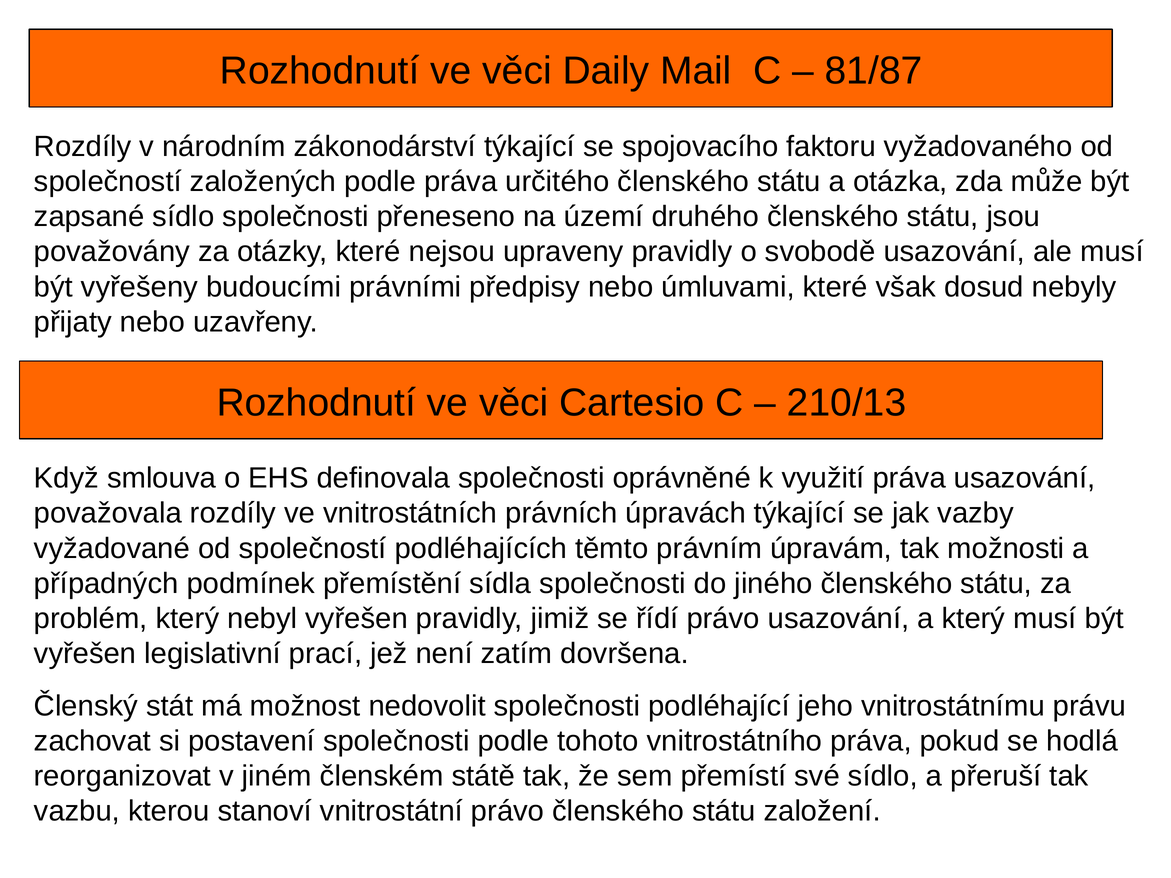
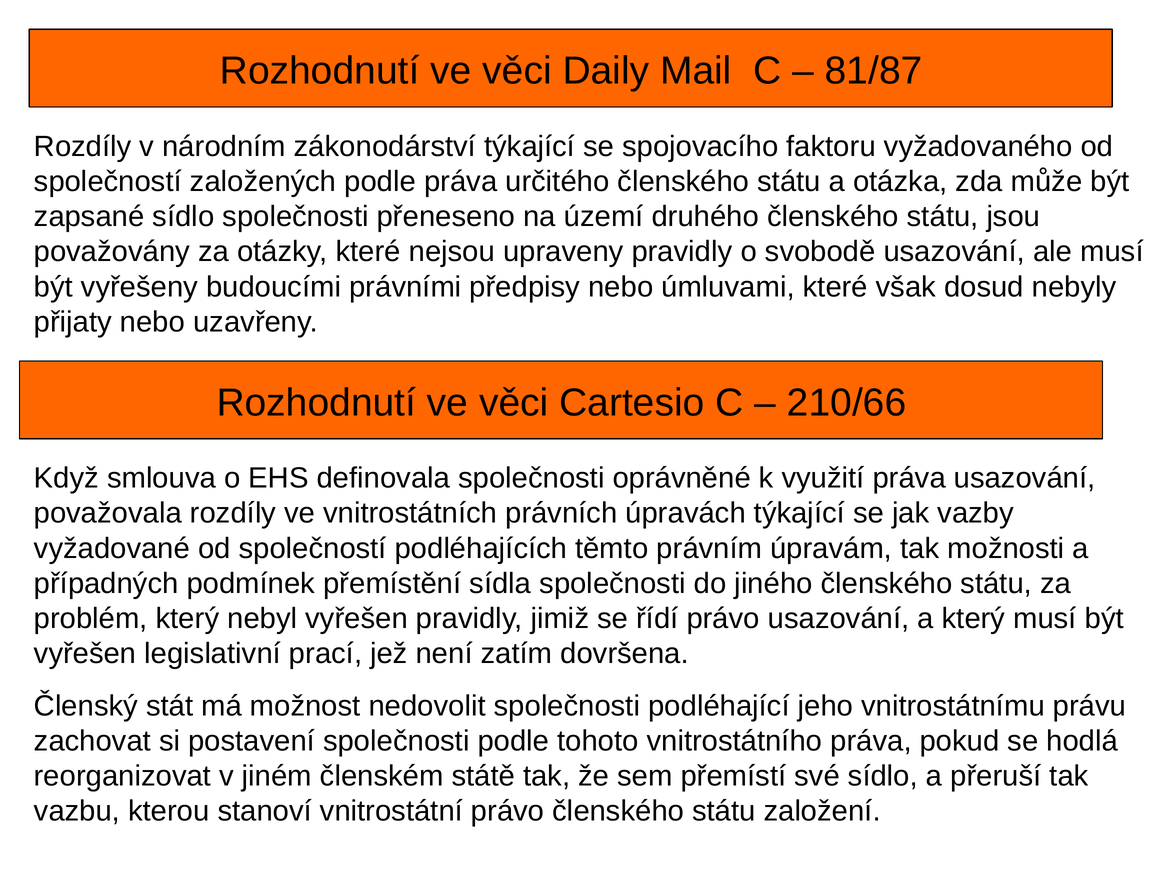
210/13: 210/13 -> 210/66 (847, 403)
